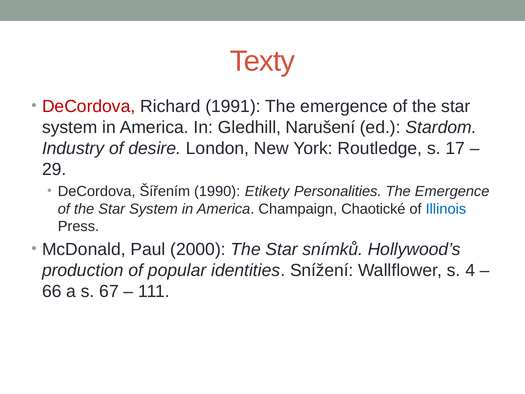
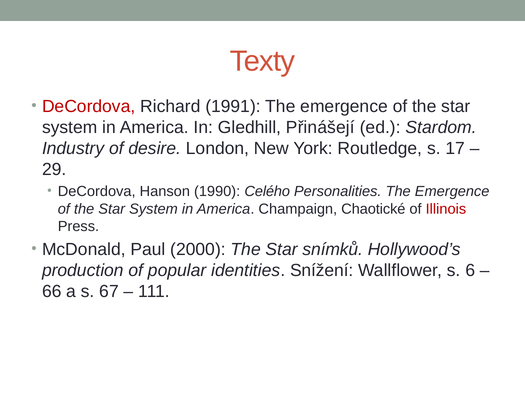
Narušení: Narušení -> Přinášejí (320, 127)
Šířením: Šířením -> Hanson (165, 191)
Etikety: Etikety -> Celého (267, 191)
Illinois colour: blue -> red (446, 209)
4: 4 -> 6 (470, 270)
